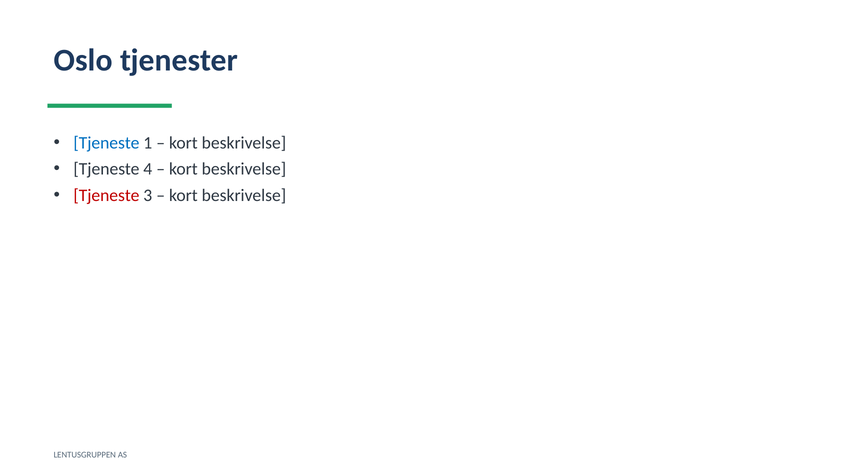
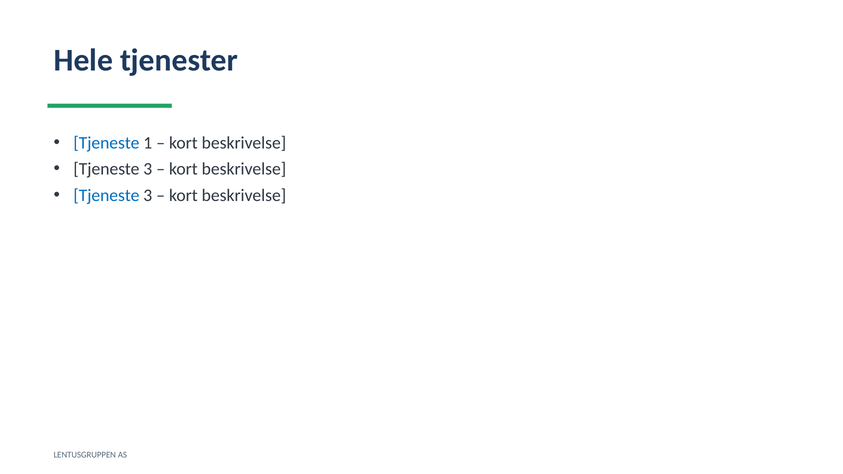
Oslo: Oslo -> Hele (83, 60)
4: 4 -> 3 (148, 169)
Tjeneste colour: red -> blue (106, 195)
